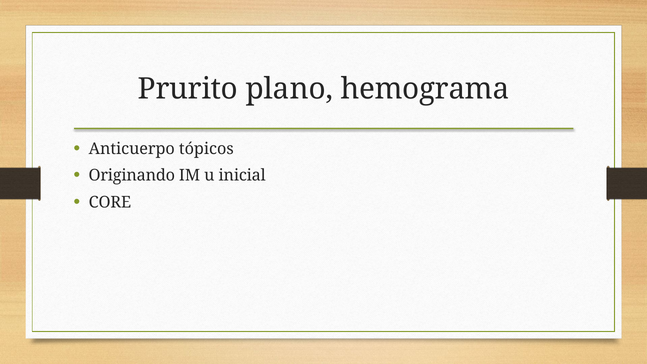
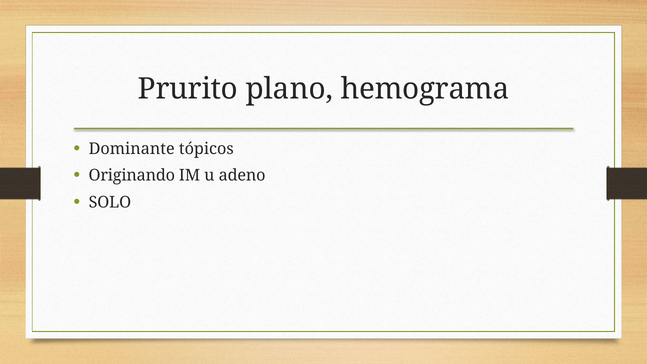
Anticuerpo: Anticuerpo -> Dominante (132, 149)
inicial: inicial -> adeno (242, 176)
CORE: CORE -> SOLO (110, 202)
